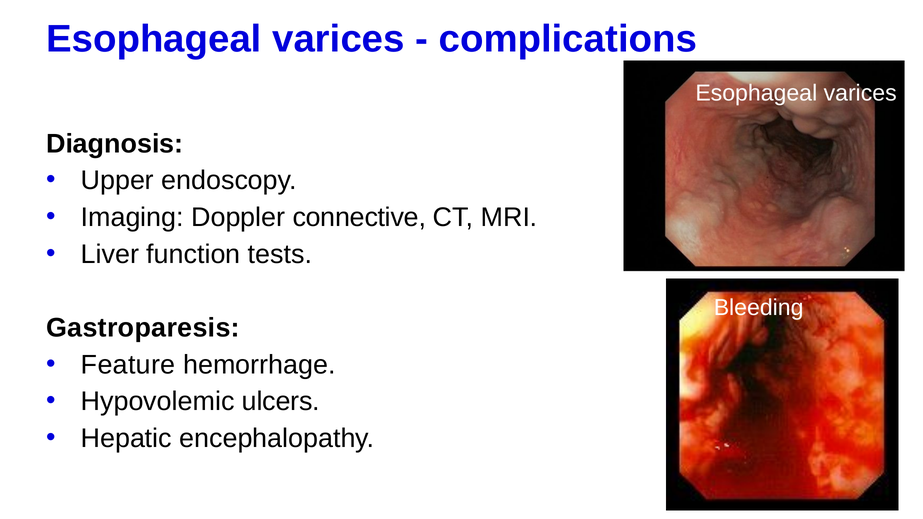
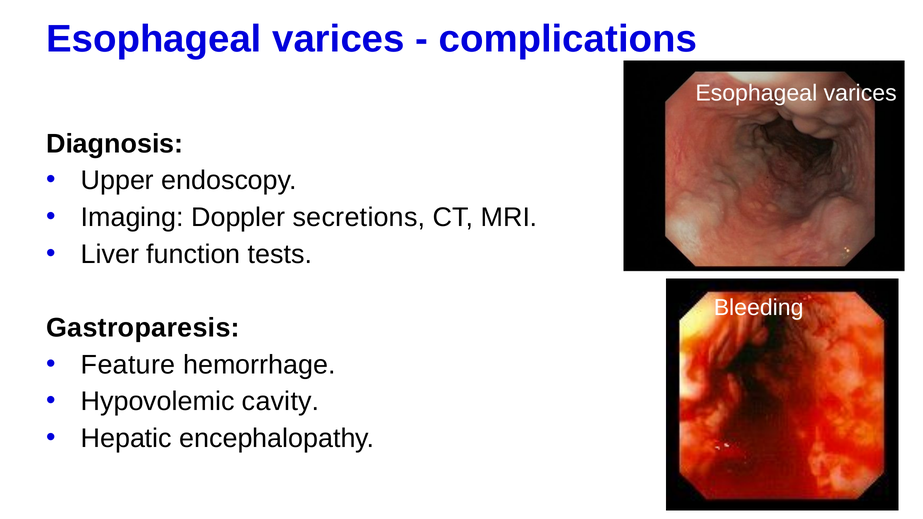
connective: connective -> secretions (359, 217)
ulcers: ulcers -> cavity (281, 402)
